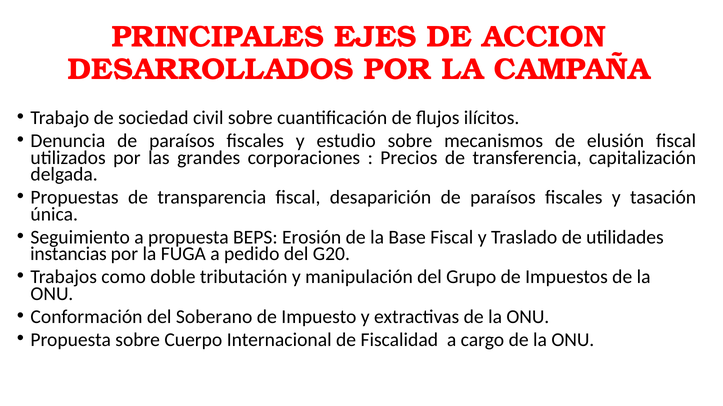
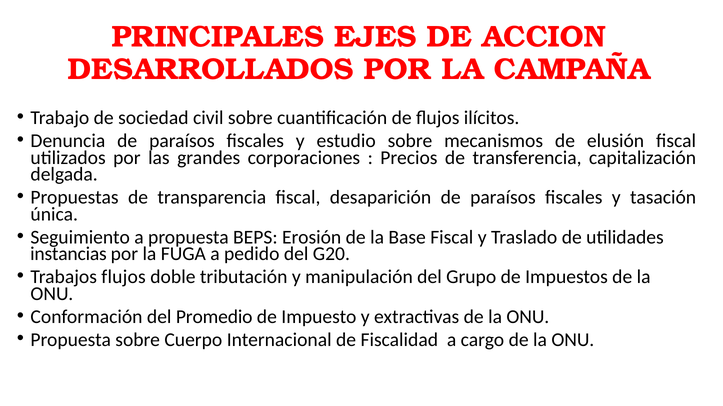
Trabajos como: como -> flujos (124, 277)
Soberano: Soberano -> Promedio (214, 317)
